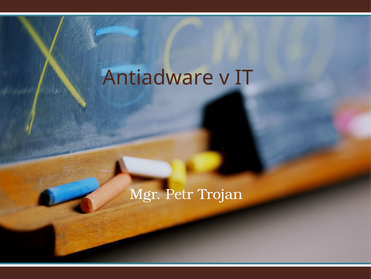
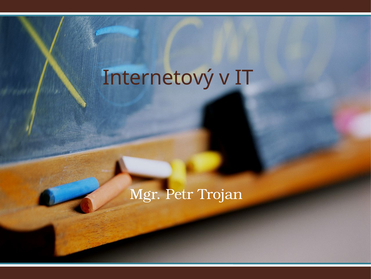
Antiadware: Antiadware -> Internetový (158, 78)
